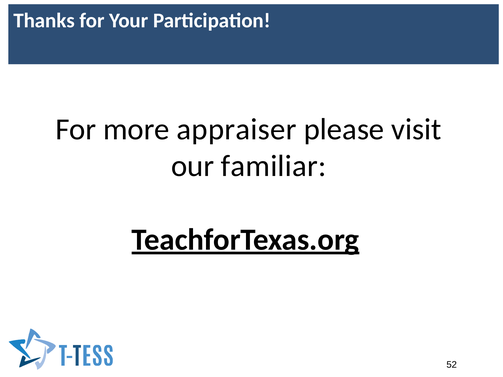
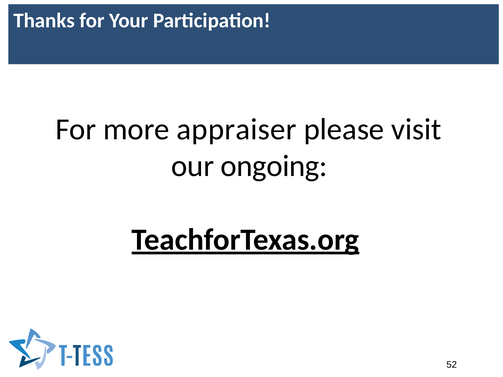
familiar: familiar -> ongoing (274, 166)
